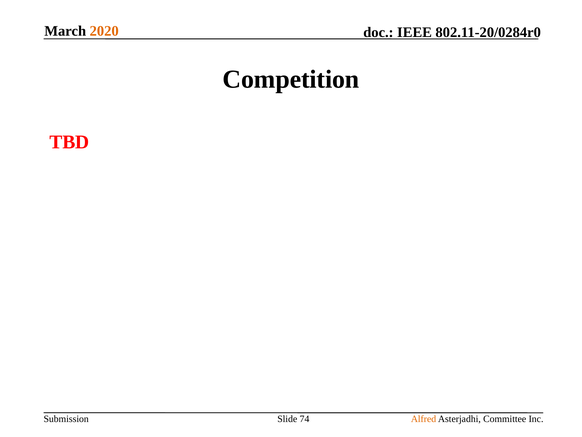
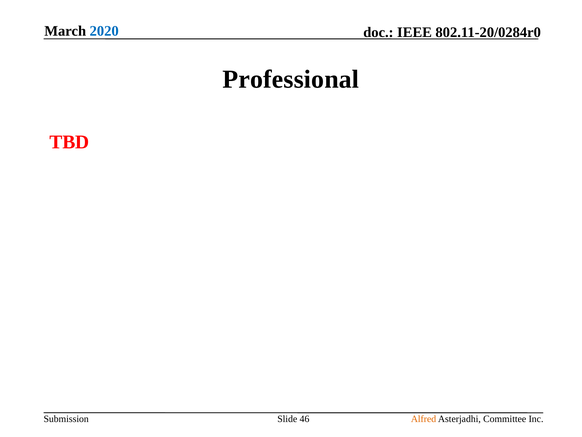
2020 colour: orange -> blue (104, 31)
Competition: Competition -> Professional (291, 79)
74: 74 -> 46 (305, 419)
